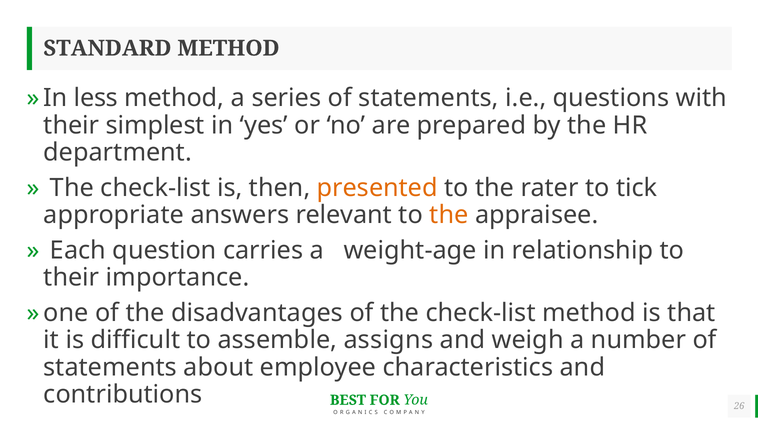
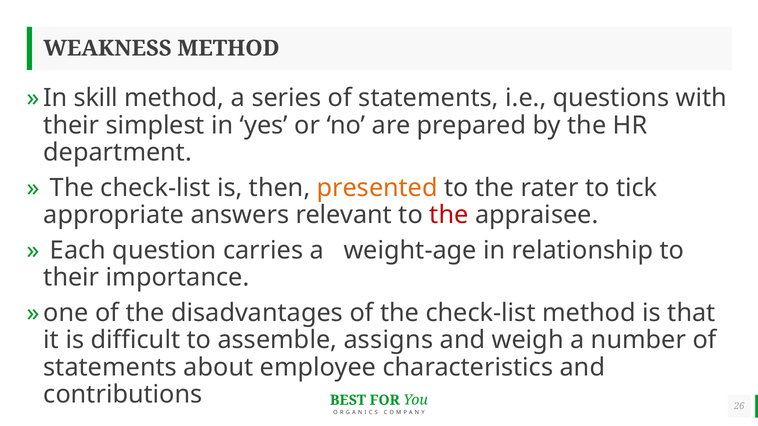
STANDARD: STANDARD -> WEAKNESS (107, 48)
less: less -> skill (96, 98)
the colour: orange -> red (449, 215)
